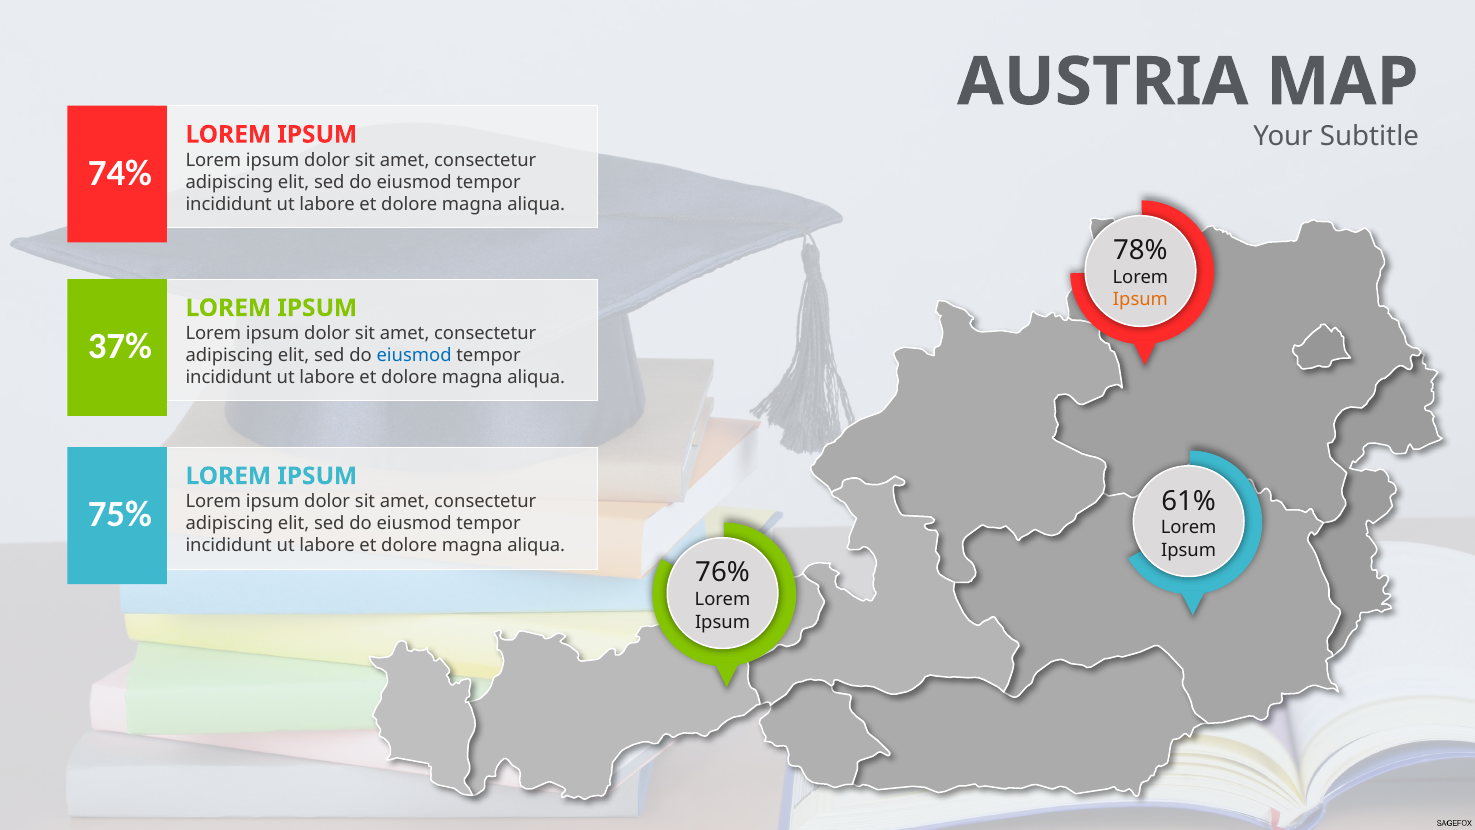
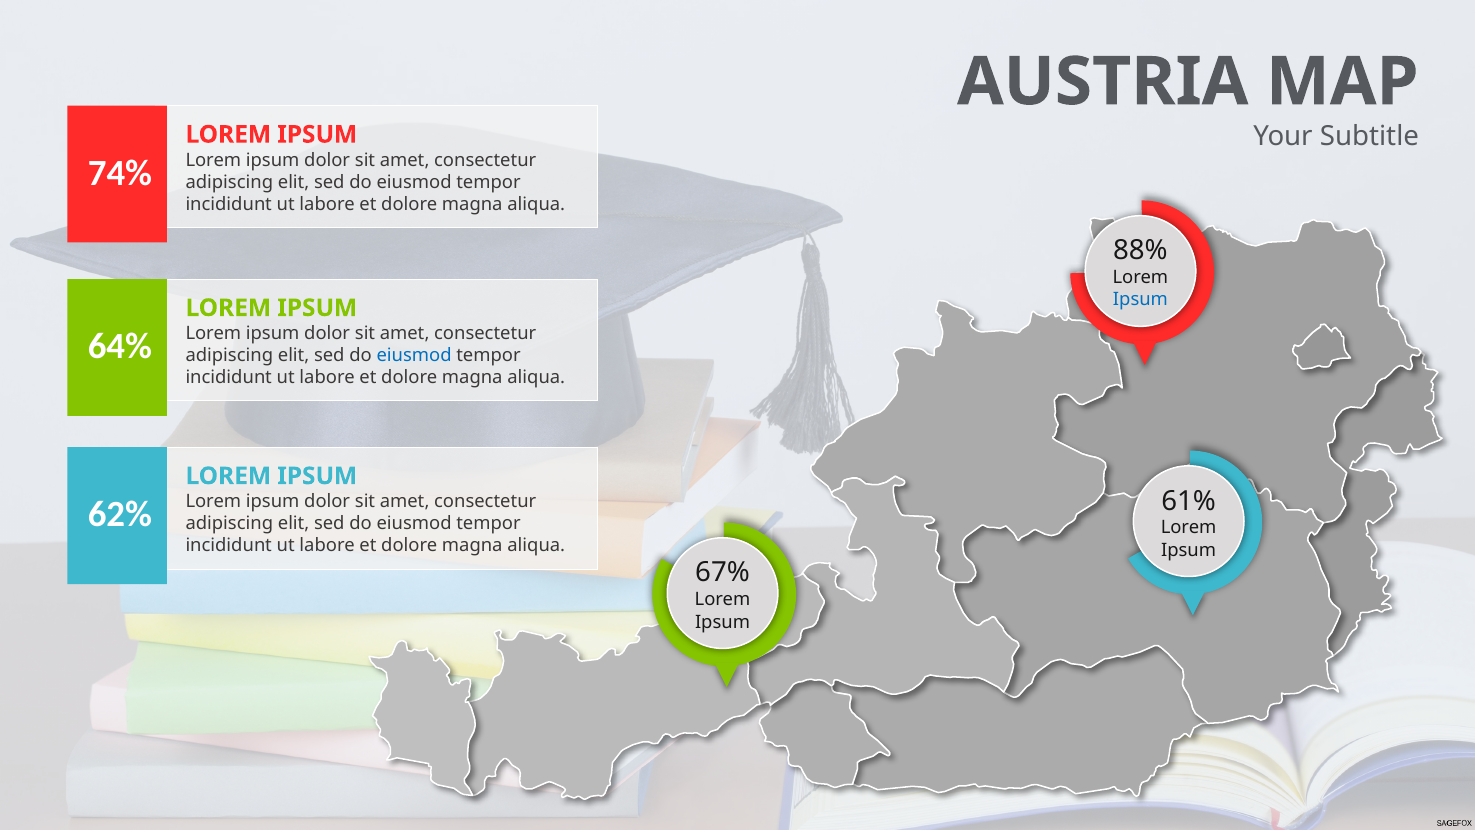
78%: 78% -> 88% (1140, 251)
Ipsum colour: orange -> blue (1140, 300)
37%: 37% -> 64% (120, 346)
75%: 75% -> 62% (120, 514)
76%: 76% -> 67% (722, 573)
